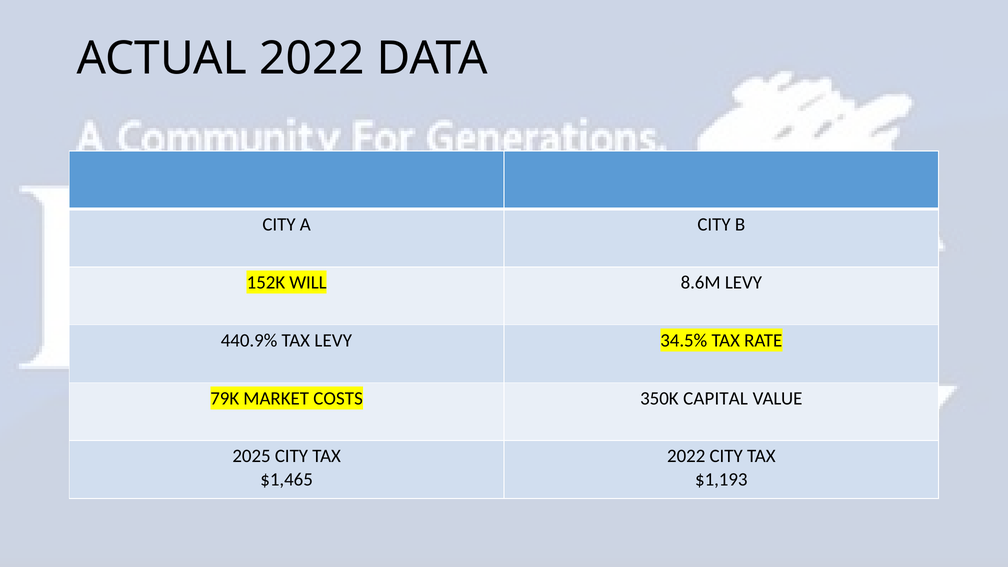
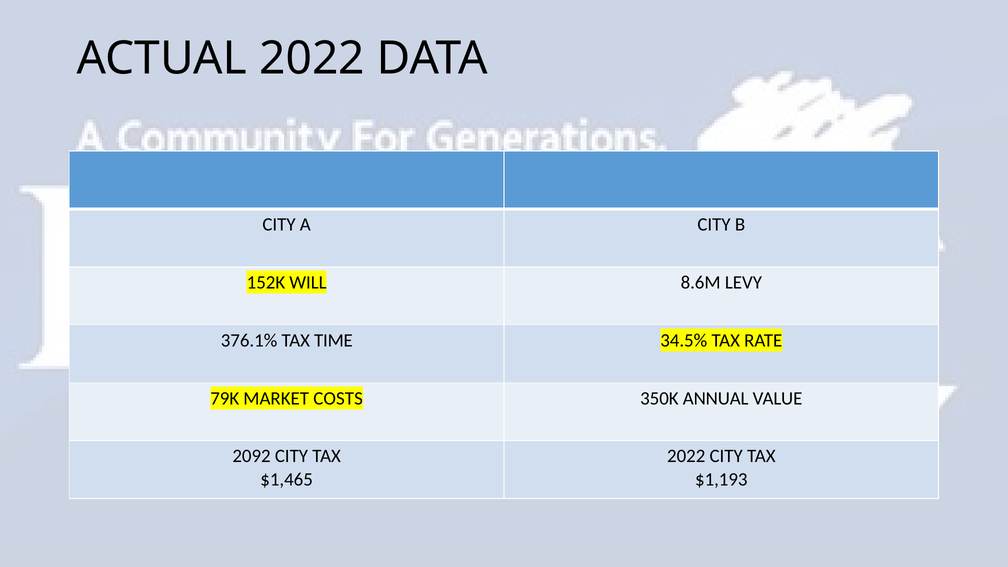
440.9%: 440.9% -> 376.1% (249, 340)
TAX LEVY: LEVY -> TIME (333, 340)
CAPITAL: CAPITAL -> ANNUAL (716, 398)
2025: 2025 -> 2092 (252, 456)
